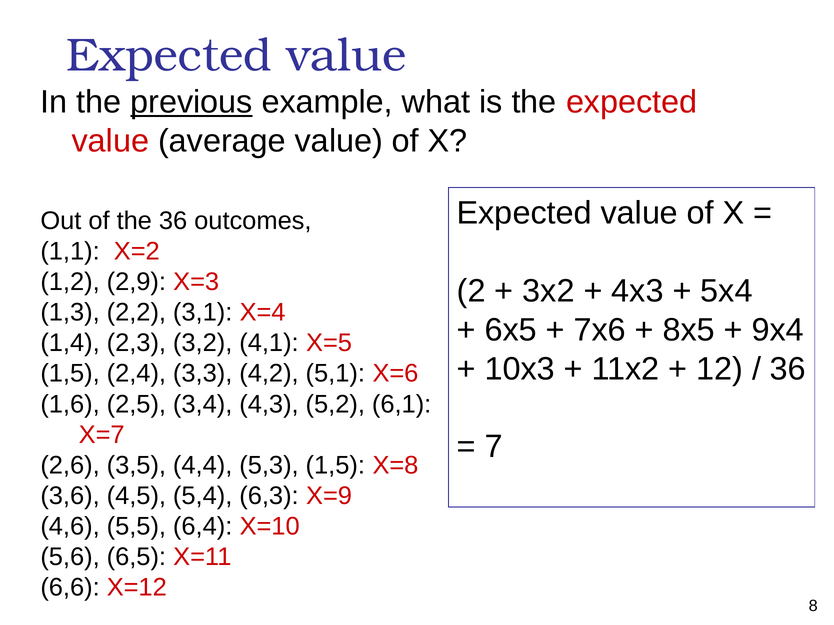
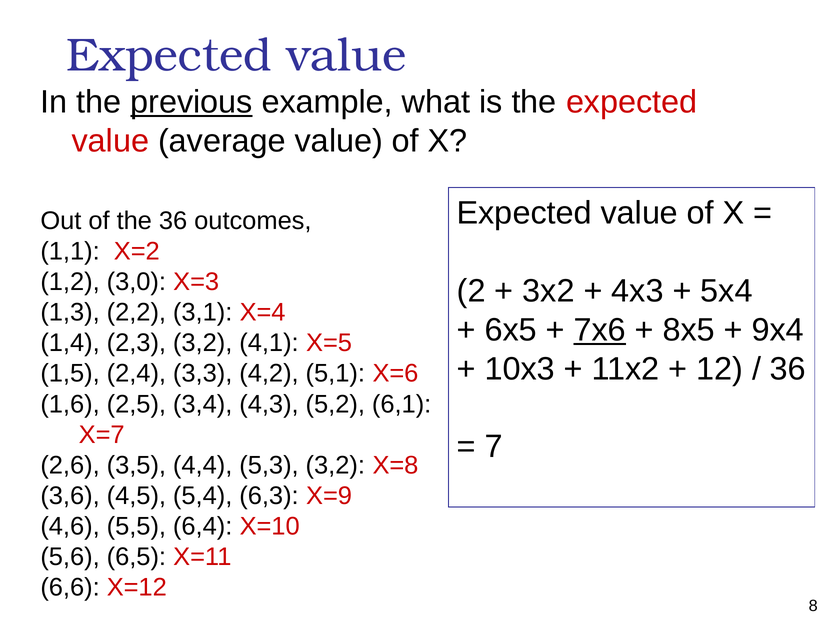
2,9: 2,9 -> 3,0 (136, 282)
7x6 underline: none -> present (600, 330)
5,3 1,5: 1,5 -> 3,2 (335, 466)
